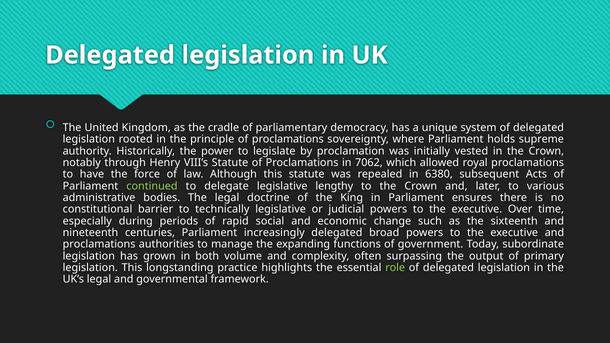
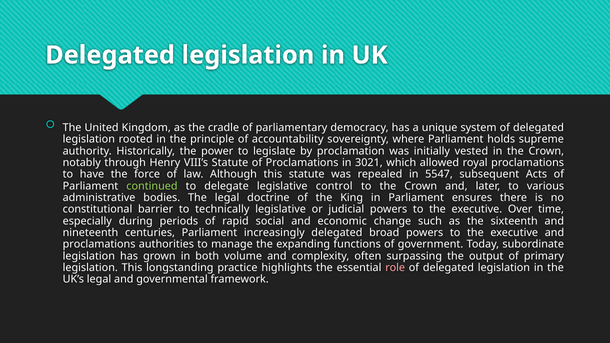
principle of proclamations: proclamations -> accountability (288, 139)
7062: 7062 -> 3021 (369, 163)
6380: 6380 -> 5547 (439, 174)
lengthy: lengthy -> control (334, 186)
role colour: light green -> pink (395, 268)
